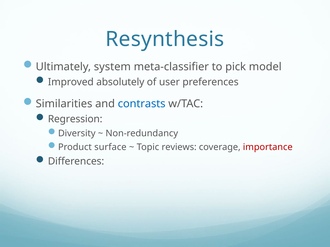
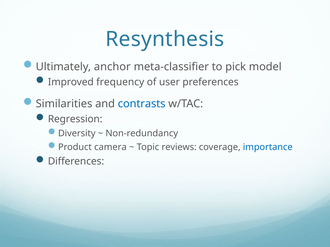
system: system -> anchor (112, 67)
absolutely: absolutely -> frequency (120, 82)
surface: surface -> camera (110, 147)
importance colour: red -> blue (268, 147)
